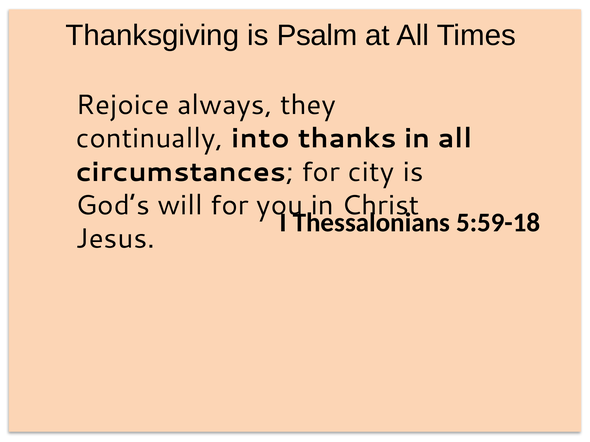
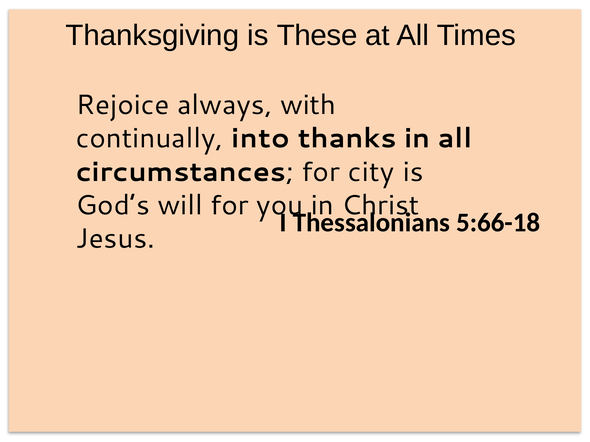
Psalm: Psalm -> These (317, 35)
they: they -> with (308, 105)
5:59-18: 5:59-18 -> 5:66-18 (498, 223)
